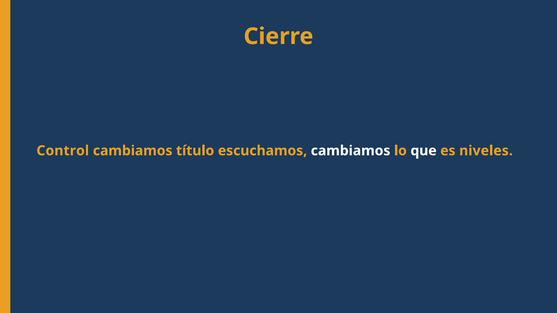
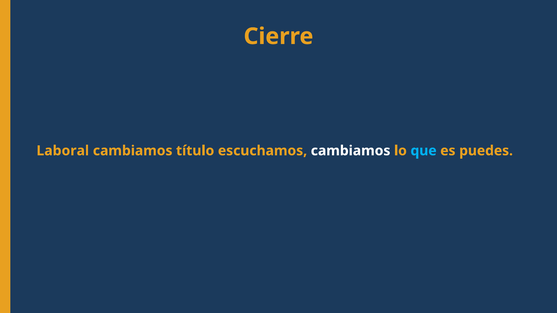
Control: Control -> Laboral (63, 151)
que colour: white -> light blue (424, 151)
niveles: niveles -> puedes (486, 151)
